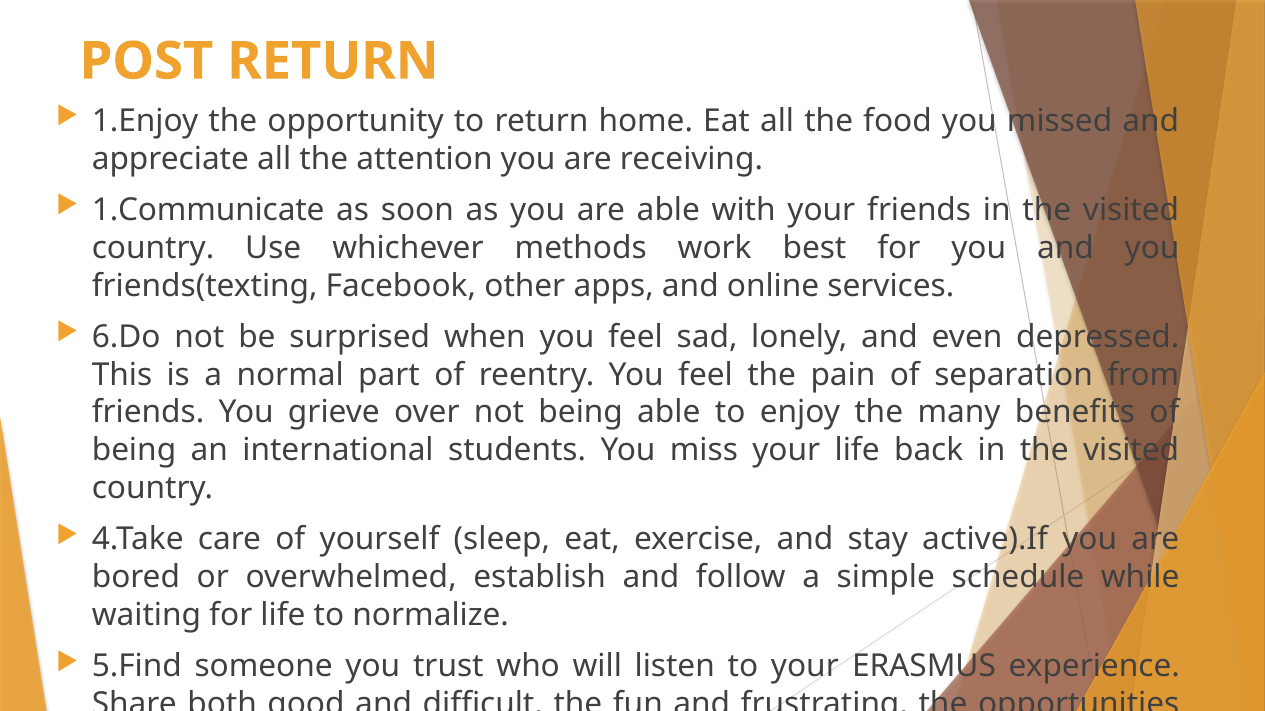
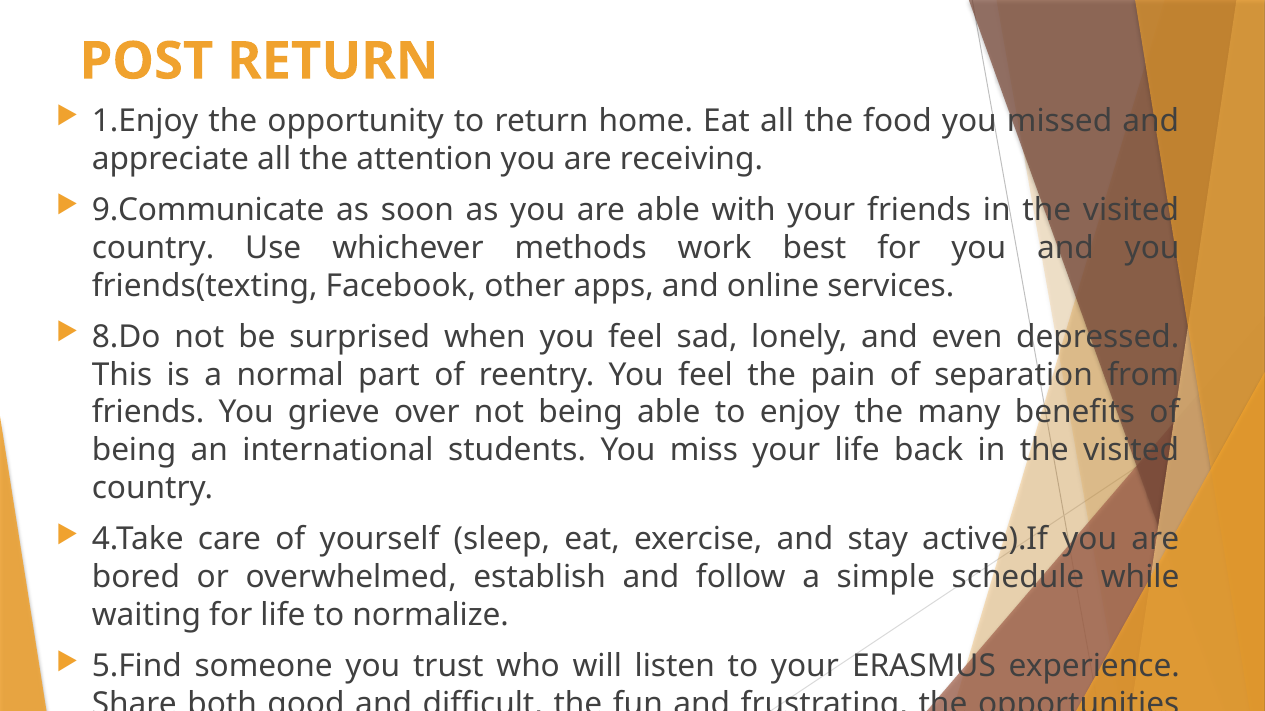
1.Communicate: 1.Communicate -> 9.Communicate (208, 210)
6.Do: 6.Do -> 8.Do (126, 337)
